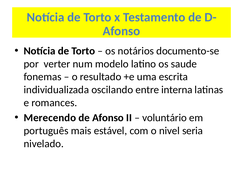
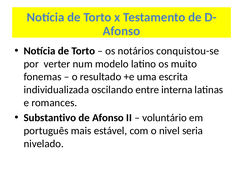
documento-se: documento-se -> conquistou-se (188, 51)
saude: saude -> muito (184, 64)
Merecendo: Merecendo -> Substantivo (50, 118)
